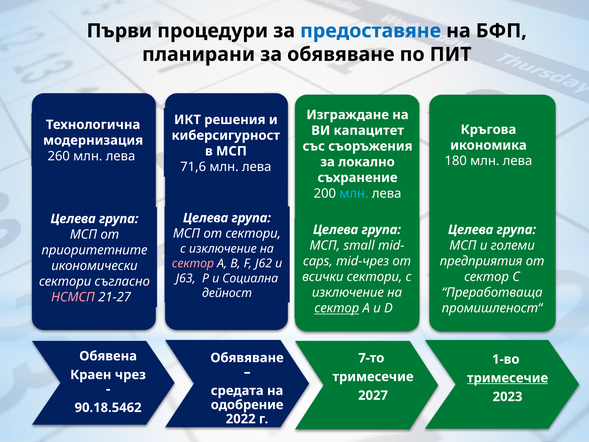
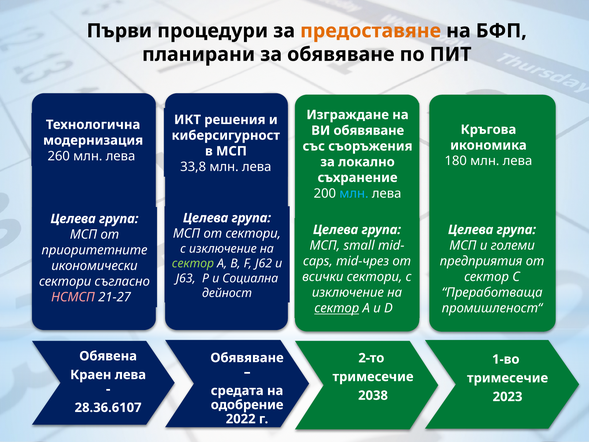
предоставяне colour: blue -> orange (371, 31)
ВИ капацитет: капацитет -> обявяване (369, 130)
71,6: 71,6 -> 33,8 (193, 167)
сектор colour: pink -> light green (193, 263)
7-то: 7-то -> 2-то (371, 358)
Краен чрез: чрез -> лева (130, 375)
тримесечие underline: present -> none (508, 378)
2027: 2027 -> 2038 (373, 395)
90.18.5462: 90.18.5462 -> 28.36.6107 (108, 407)
